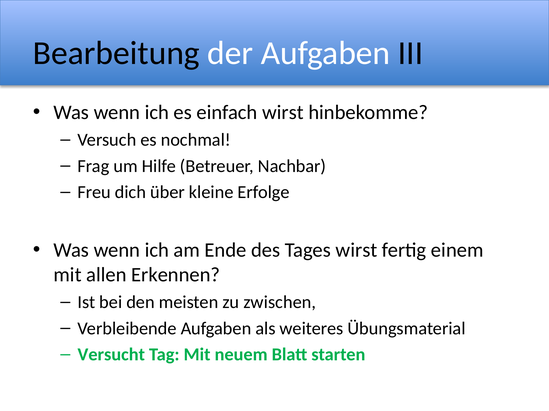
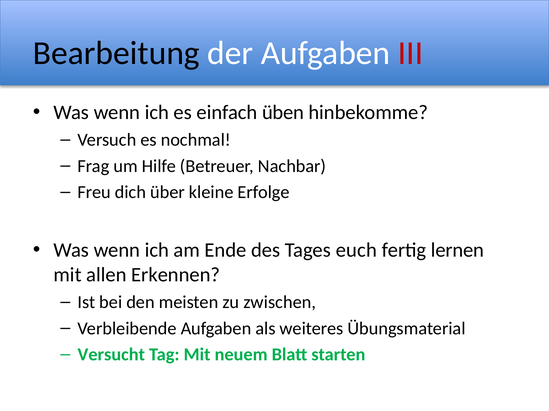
III colour: black -> red (410, 53)
einfach wirst: wirst -> üben (283, 113)
Tages wirst: wirst -> euch (356, 251)
einem: einem -> lernen (457, 251)
